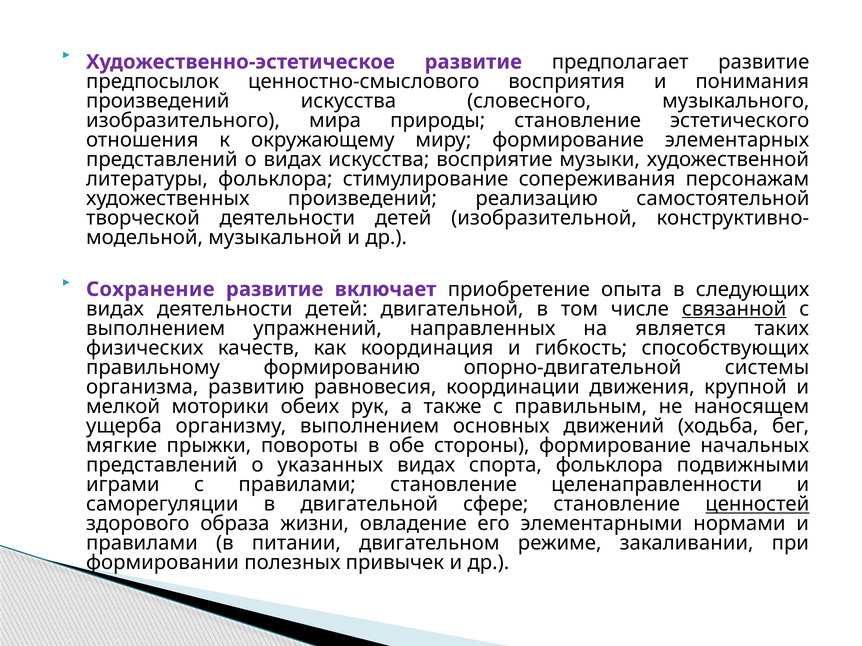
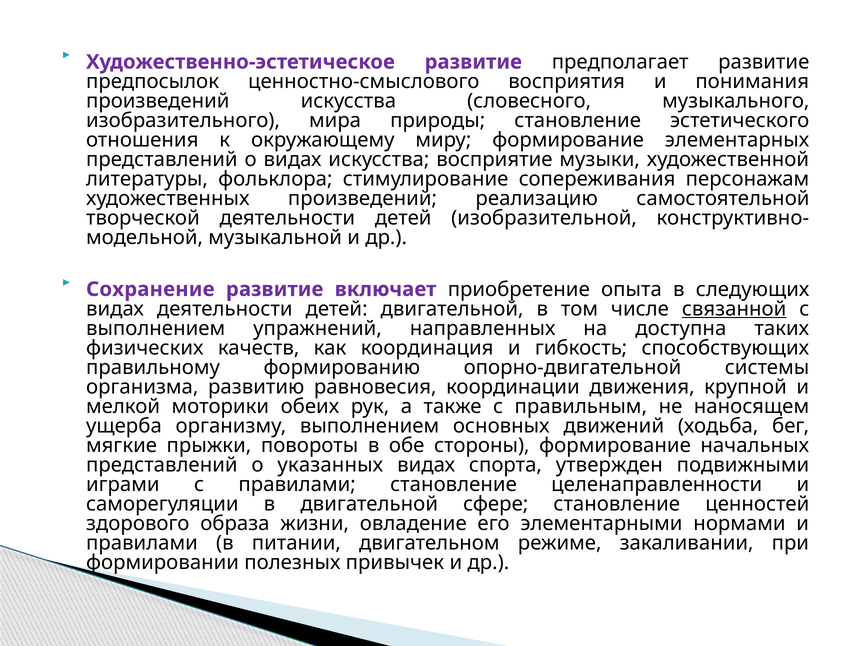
является: является -> доступна (681, 329)
спорта фольклора: фольклора -> утвержден (609, 465)
ценностей underline: present -> none (757, 505)
